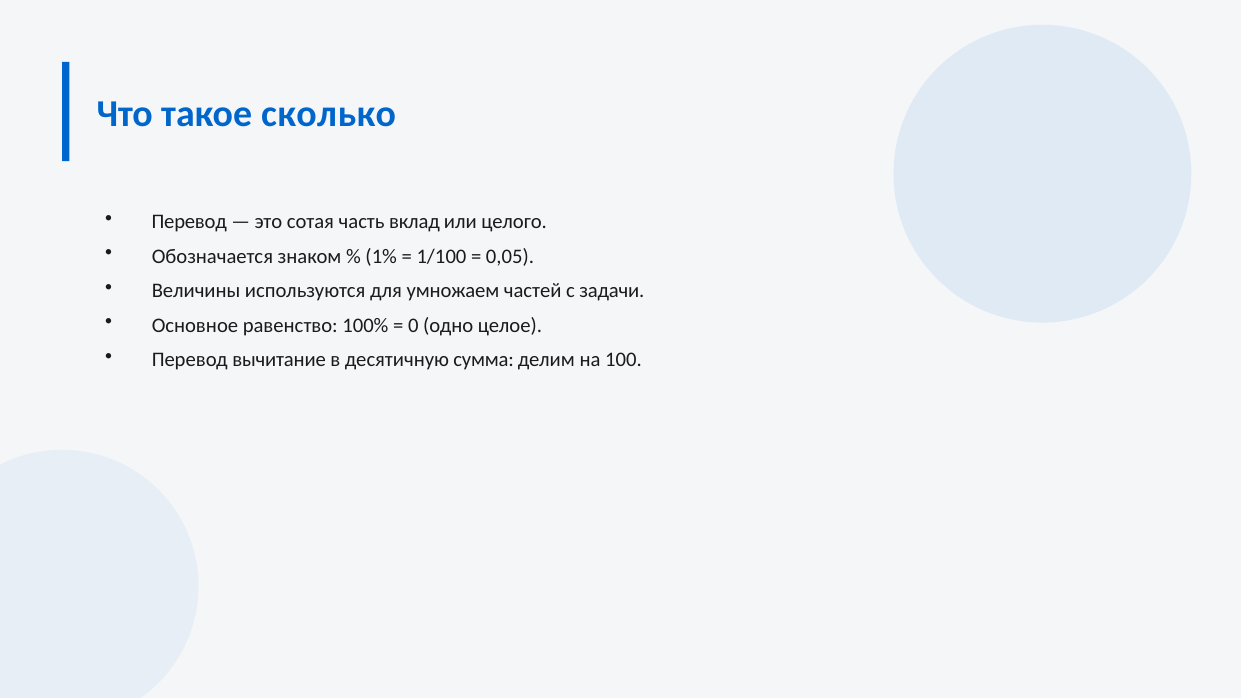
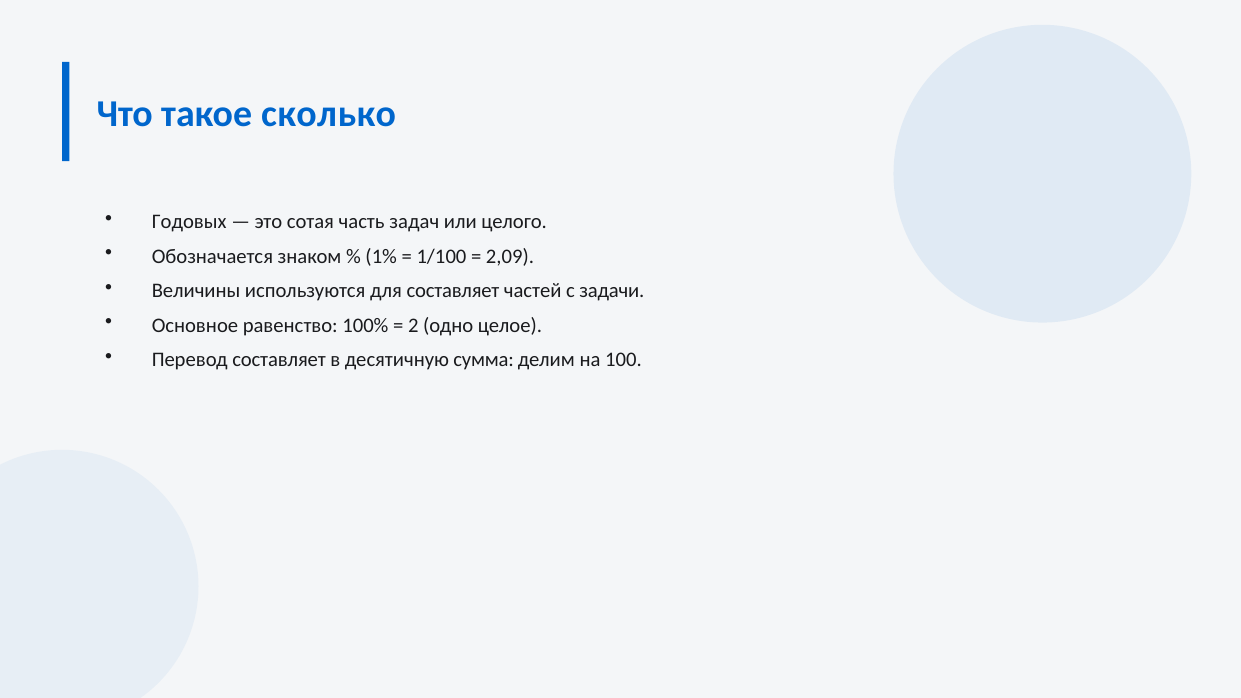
Перевод: Перевод -> Годовых (189, 222)
вклад: вклад -> задач (414, 222)
0,05: 0,05 -> 2,09 (510, 256)
для умножаем: умножаем -> составляет (453, 291)
0: 0 -> 2 (413, 325)
Перевод вычитание: вычитание -> составляет (279, 360)
